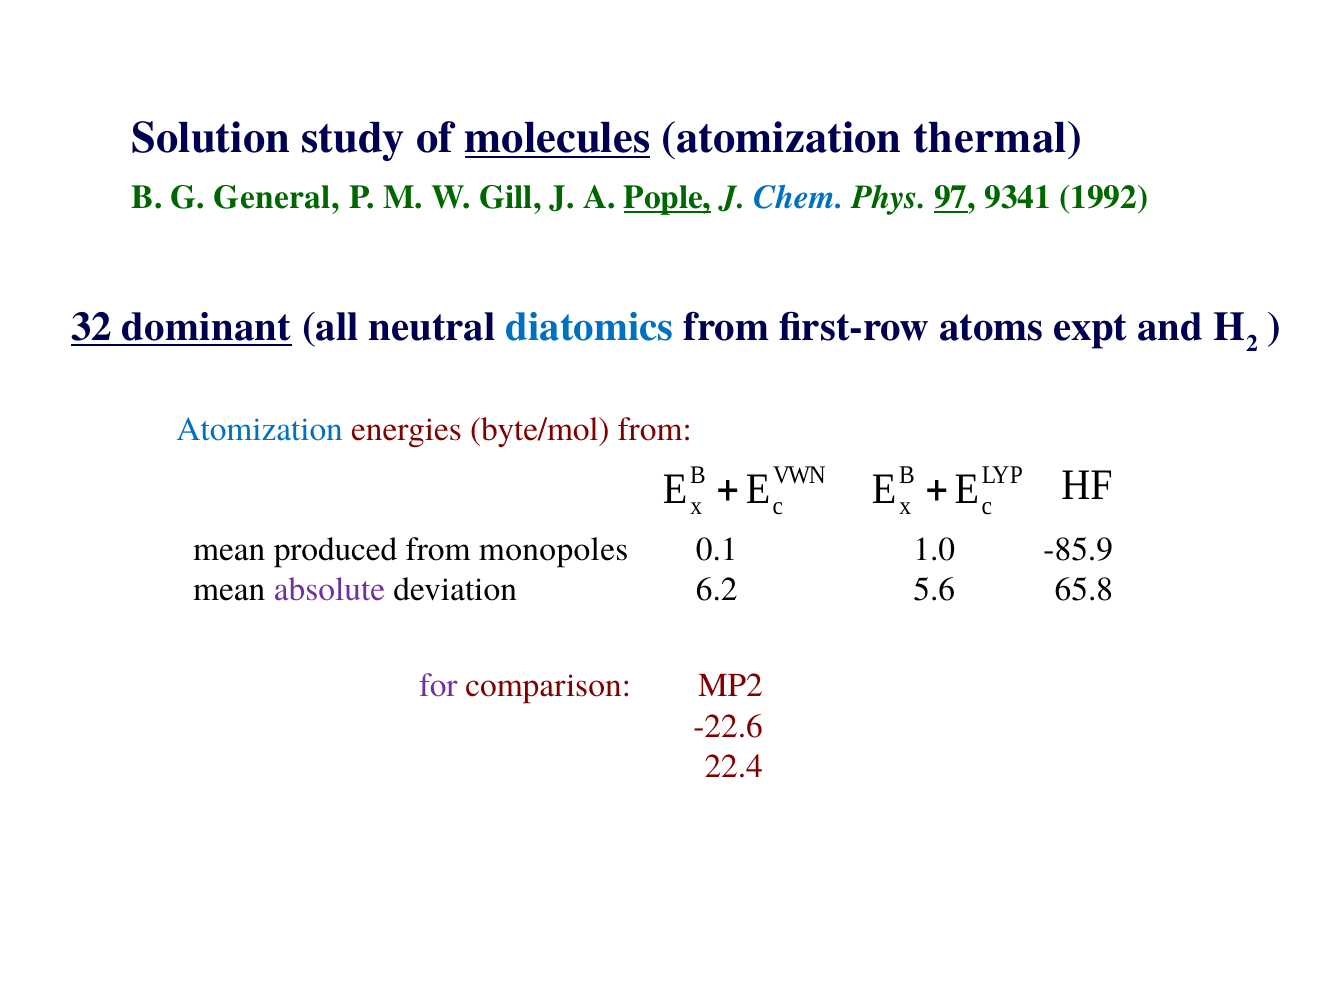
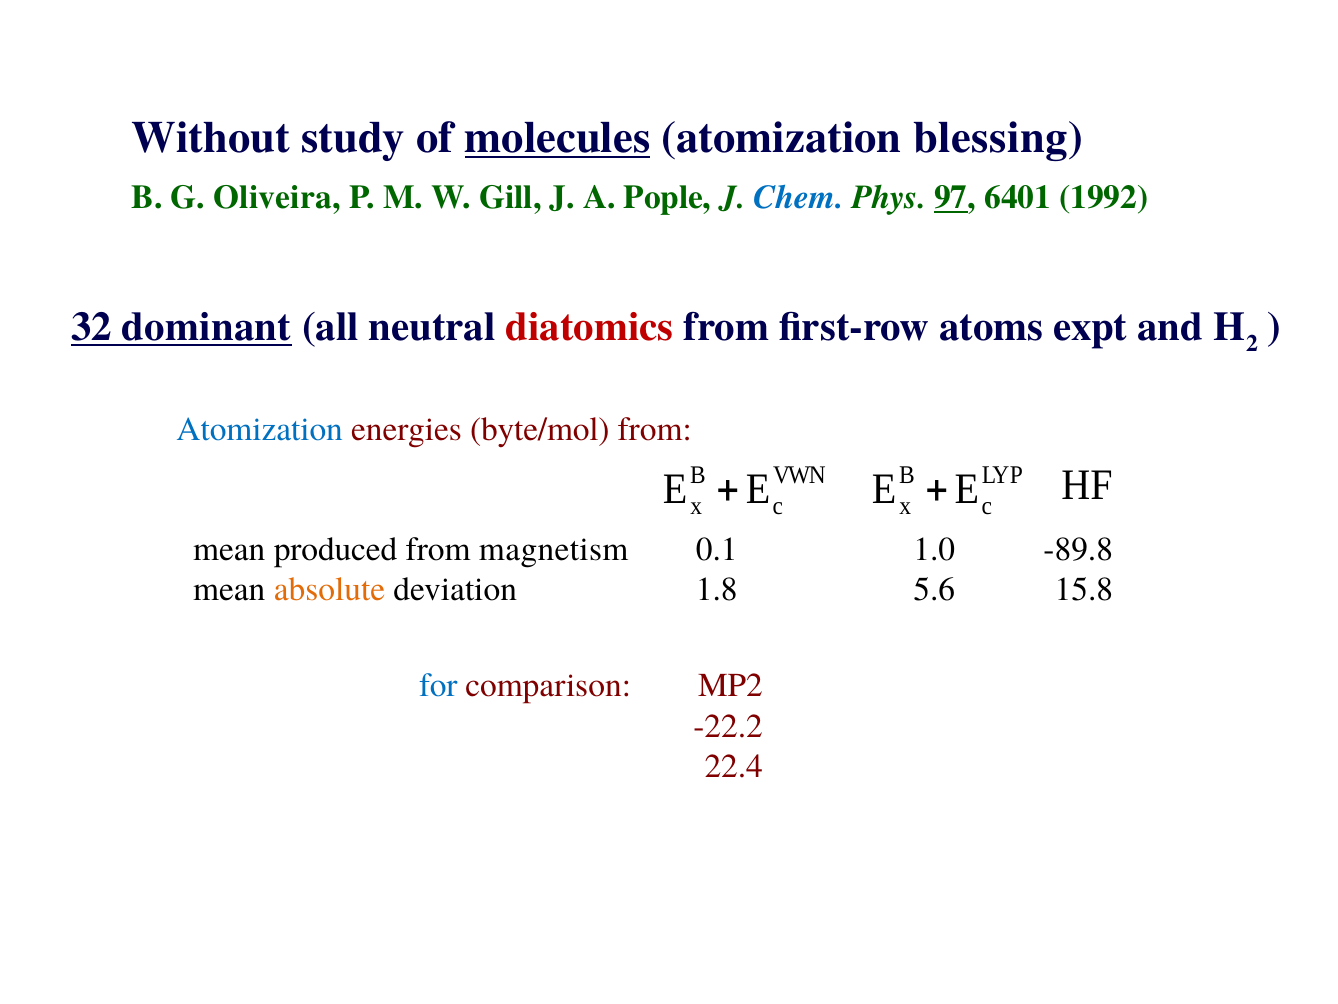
Solution: Solution -> Without (211, 138)
thermal: thermal -> blessing (998, 138)
General: General -> Oliveira (277, 197)
Pople underline: present -> none (668, 197)
9341: 9341 -> 6401 (1018, 197)
diatomics colour: blue -> red (590, 327)
monopoles: monopoles -> magnetism (554, 549)
-85.9: -85.9 -> -89.8 (1078, 549)
absolute colour: purple -> orange (329, 590)
6.2: 6.2 -> 1.8 (717, 590)
65.8: 65.8 -> 15.8 (1084, 590)
for colour: purple -> blue (438, 685)
-22.6: -22.6 -> -22.2 (728, 726)
